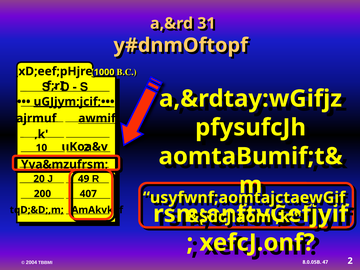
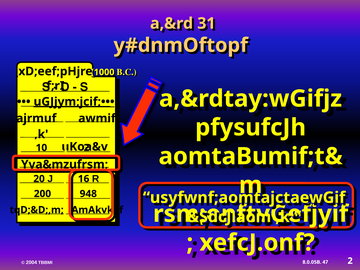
awmif underline: present -> none (97, 118)
49: 49 -> 16 (84, 179)
407: 407 -> 948 (88, 194)
